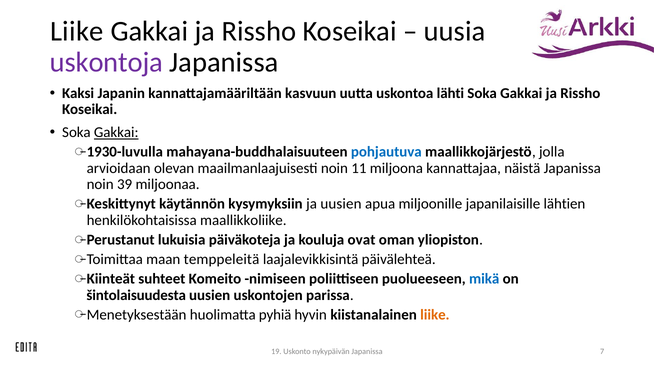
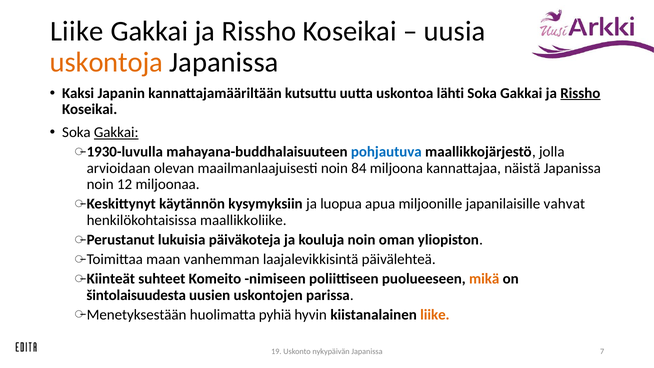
uskontoja colour: purple -> orange (106, 62)
kasvuun: kasvuun -> kutsuttu (311, 93)
Rissho underline: none -> present (580, 93)
11: 11 -> 84 (359, 168)
39: 39 -> 12 (125, 184)
ja uusien: uusien -> luopua (341, 204)
lähtien: lähtien -> vahvat (564, 204)
kouluja ovat: ovat -> noin (362, 240)
temppeleitä: temppeleitä -> vanhemman (222, 259)
mikä colour: blue -> orange (484, 279)
